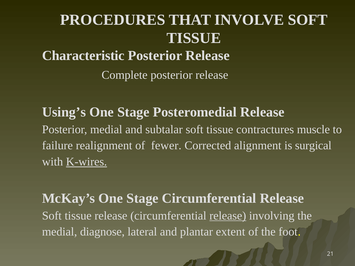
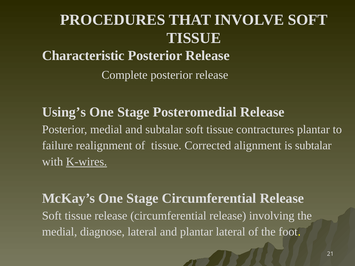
contractures muscle: muscle -> plantar (313, 130)
of fewer: fewer -> tissue (166, 146)
is surgical: surgical -> subtalar (313, 146)
release underline: present -> none (228, 216)
plantar extent: extent -> lateral (231, 232)
